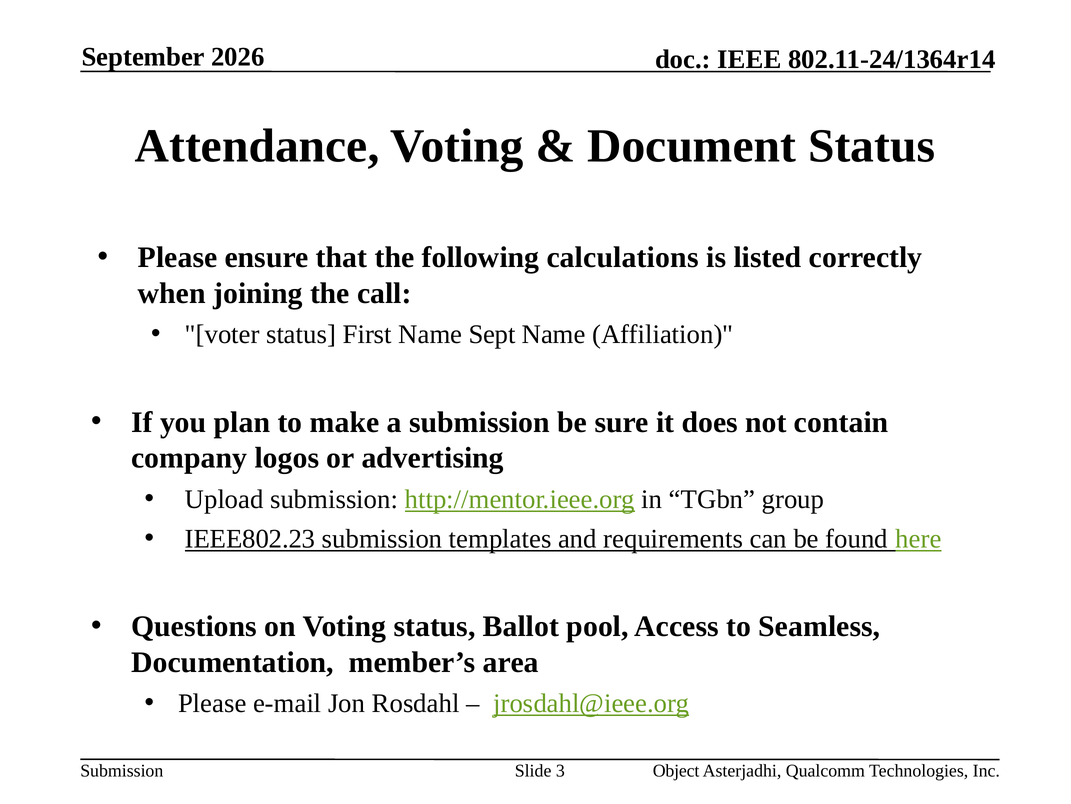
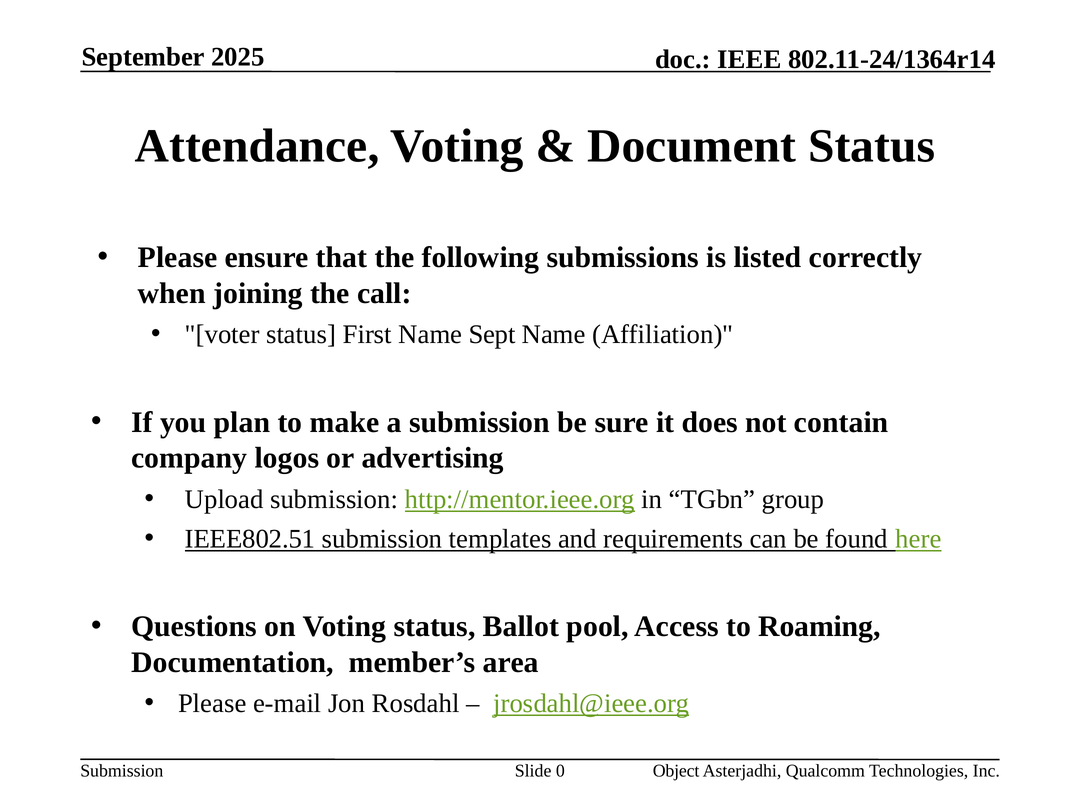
2026: 2026 -> 2025 (238, 57)
calculations: calculations -> submissions (623, 257)
IEEE802.23: IEEE802.23 -> IEEE802.51 (250, 538)
Seamless: Seamless -> Roaming (819, 626)
3: 3 -> 0 (560, 770)
